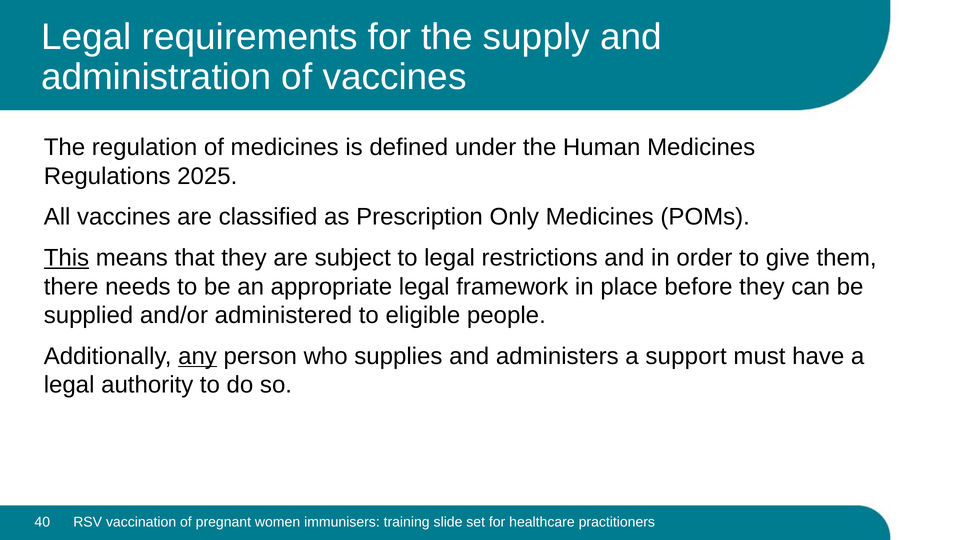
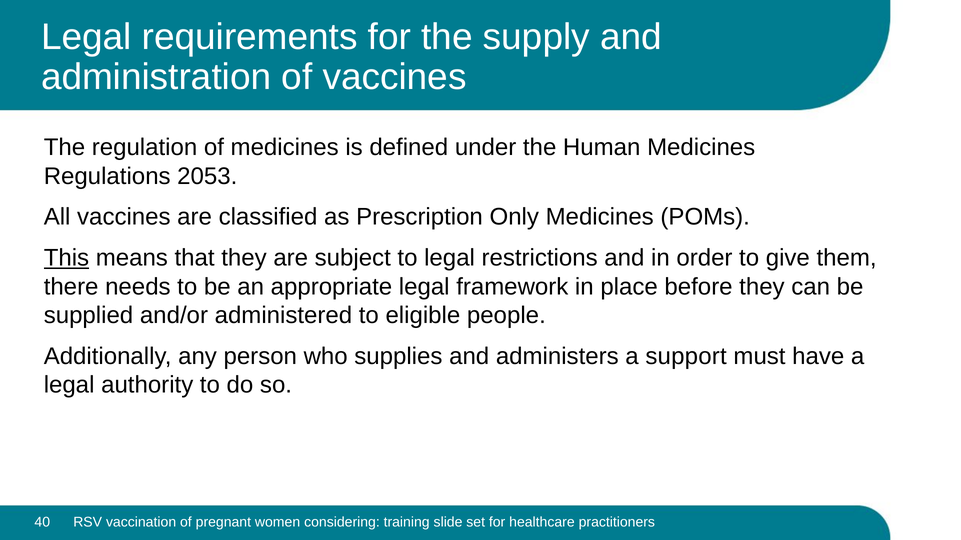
2025: 2025 -> 2053 (207, 176)
any underline: present -> none (198, 357)
immunisers: immunisers -> considering (342, 523)
